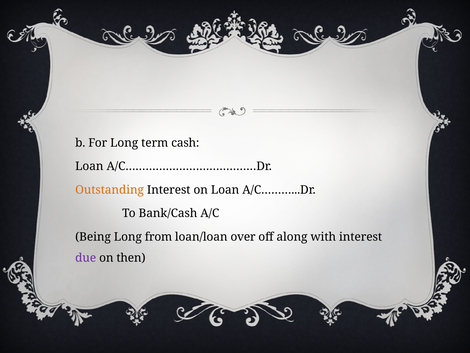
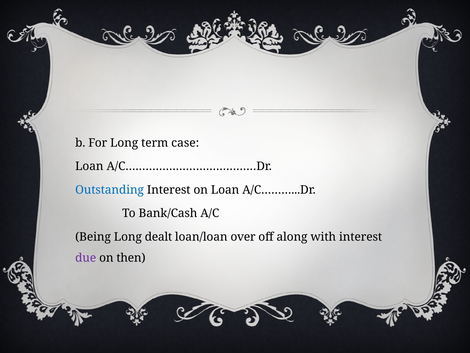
cash: cash -> case (185, 143)
Outstanding colour: orange -> blue (110, 190)
from: from -> dealt (158, 237)
